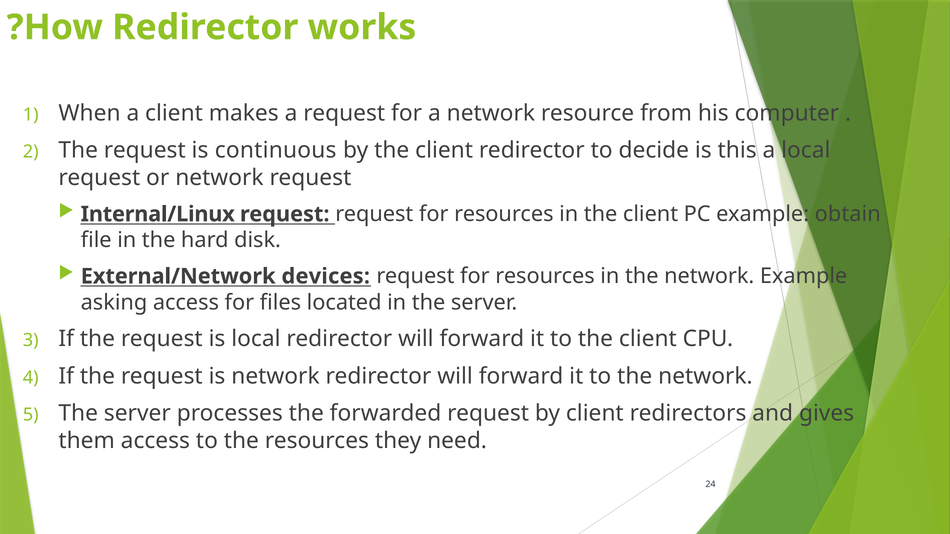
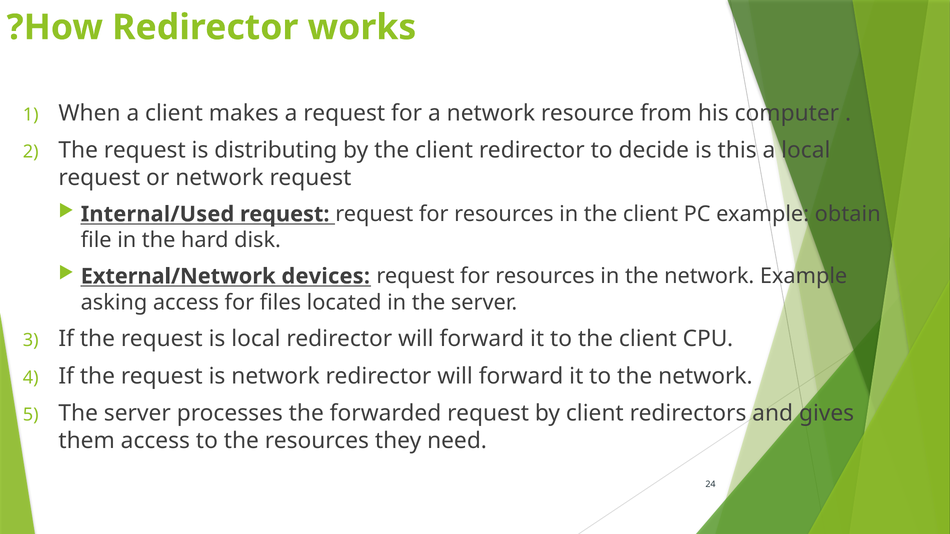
continuous: continuous -> distributing (276, 150)
Internal/Linux: Internal/Linux -> Internal/Used (157, 214)
